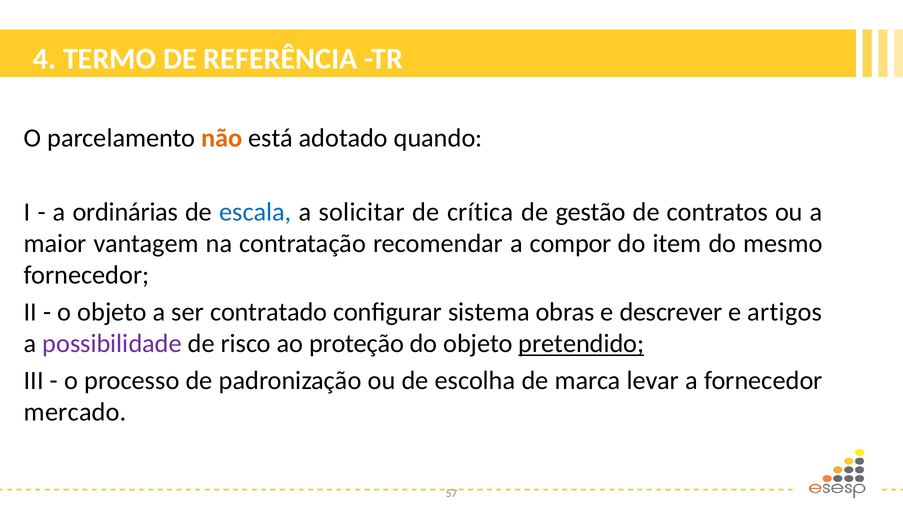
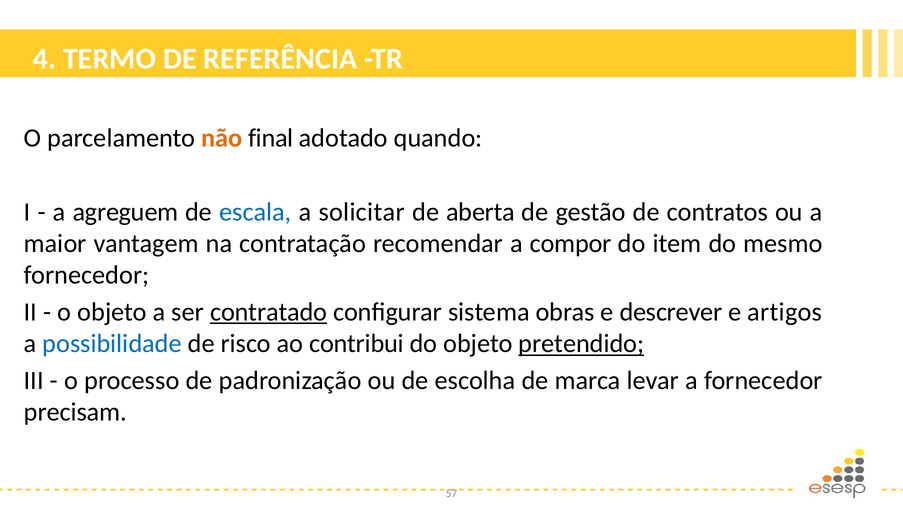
está: está -> final (271, 138)
ordinárias: ordinárias -> agreguem (125, 212)
crítica: crítica -> aberta (481, 212)
contratado underline: none -> present (269, 312)
possibilidade colour: purple -> blue (112, 344)
proteção: proteção -> contribui (357, 344)
mercado: mercado -> precisam (75, 412)
